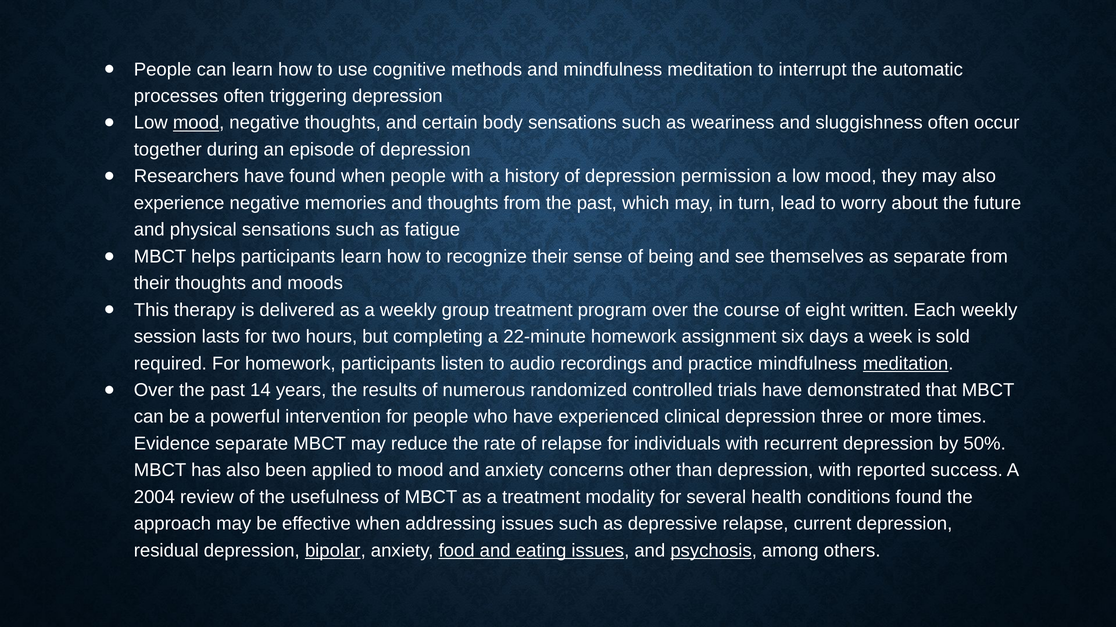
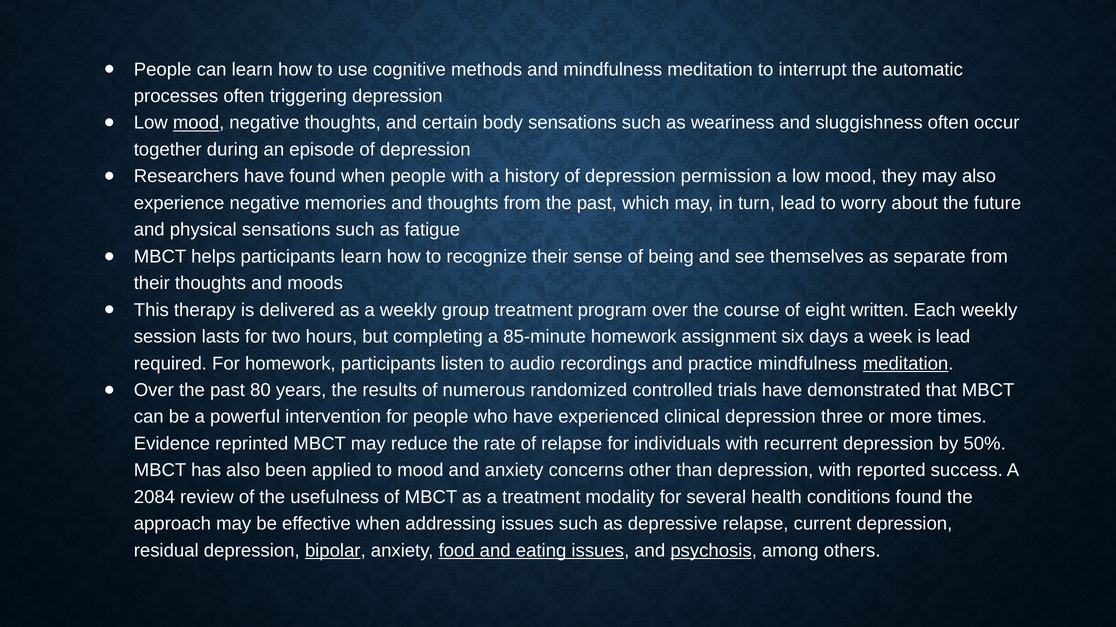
22-minute: 22-minute -> 85-minute (545, 337)
is sold: sold -> lead (953, 337)
14: 14 -> 80 (260, 391)
Evidence separate: separate -> reprinted (252, 444)
2004: 2004 -> 2084 (154, 498)
